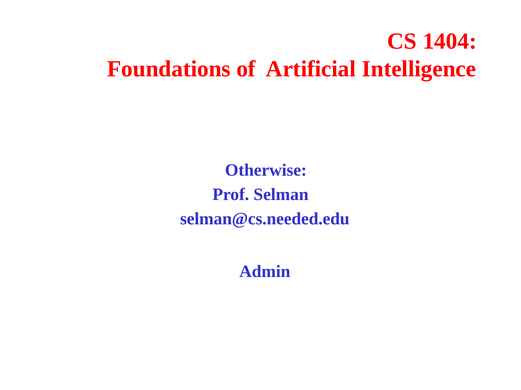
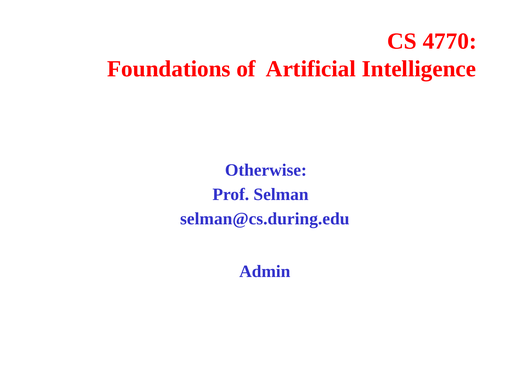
1404: 1404 -> 4770 (450, 41)
selman@cs.needed.edu: selman@cs.needed.edu -> selman@cs.during.edu (265, 219)
